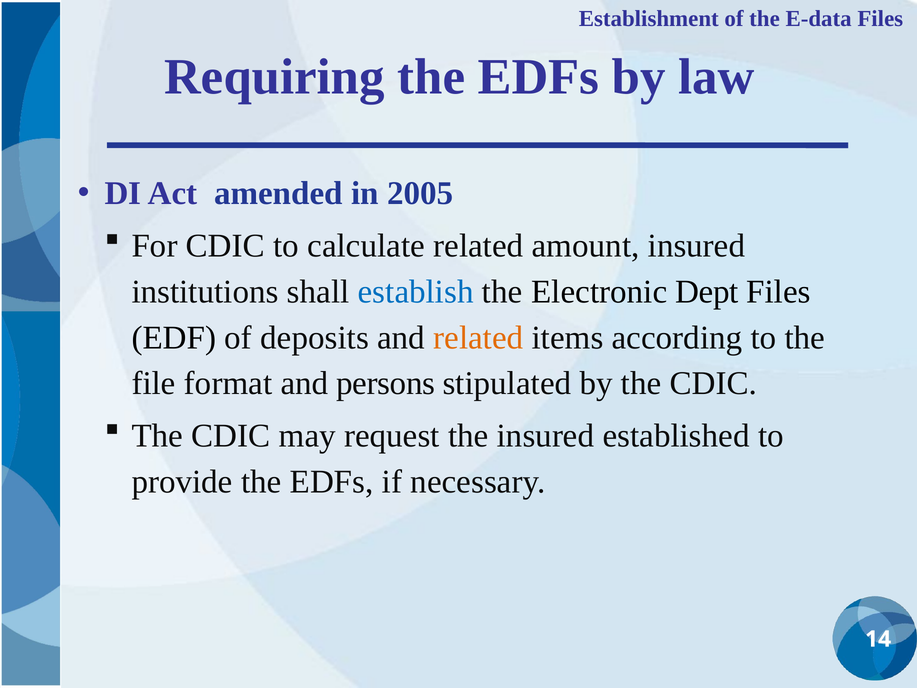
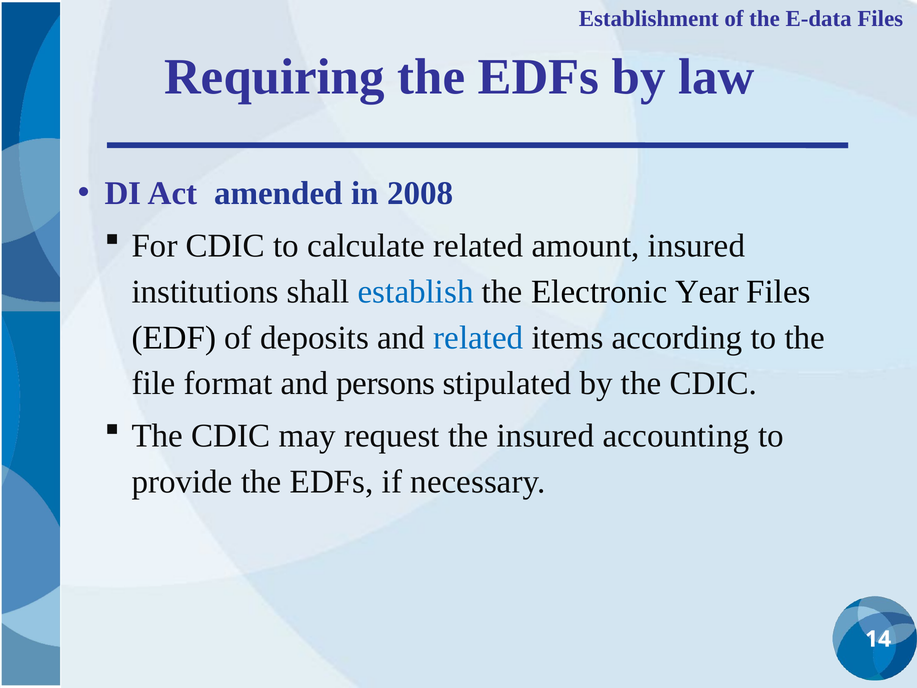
2005: 2005 -> 2008 (420, 193)
Dept: Dept -> Year (707, 292)
related colour: orange -> blue (478, 337)
established: established -> accounting (676, 436)
